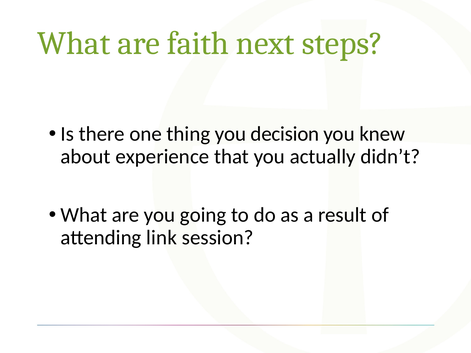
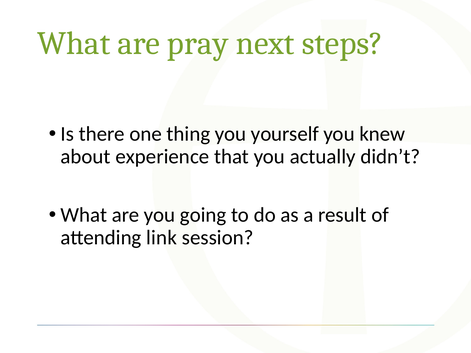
faith: faith -> pray (198, 43)
decision: decision -> yourself (285, 134)
